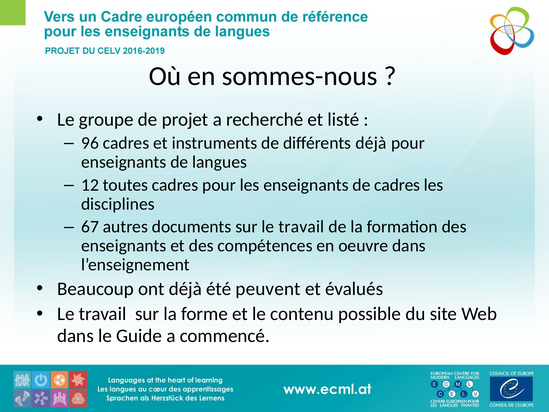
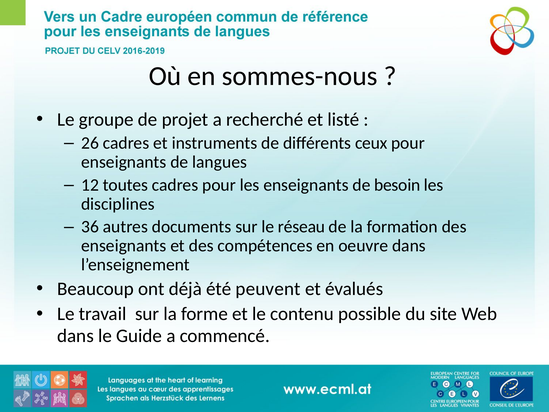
96: 96 -> 26 (90, 143)
différents déjà: déjà -> ceux (371, 143)
de cadres: cadres -> besoin (397, 185)
67: 67 -> 36 (90, 227)
sur le travail: travail -> réseau (302, 227)
